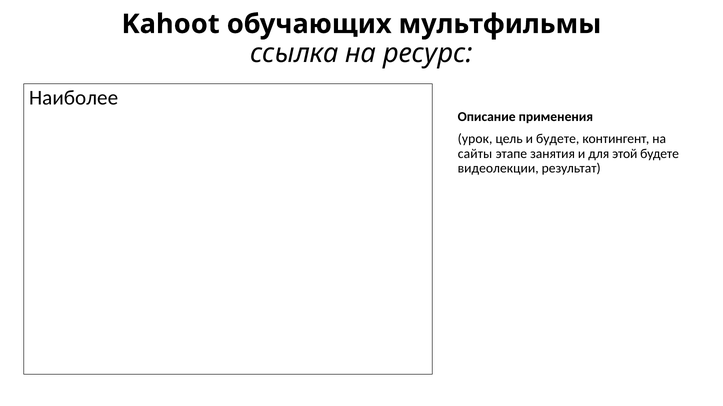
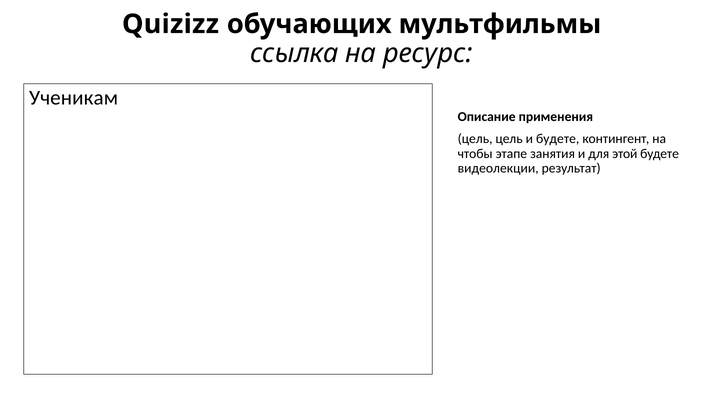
Kahoot: Kahoot -> Quizizz (171, 24)
Наиболее: Наиболее -> Ученикам (74, 98)
урок: урок -> цель (475, 139)
сайты: сайты -> чтобы (475, 154)
